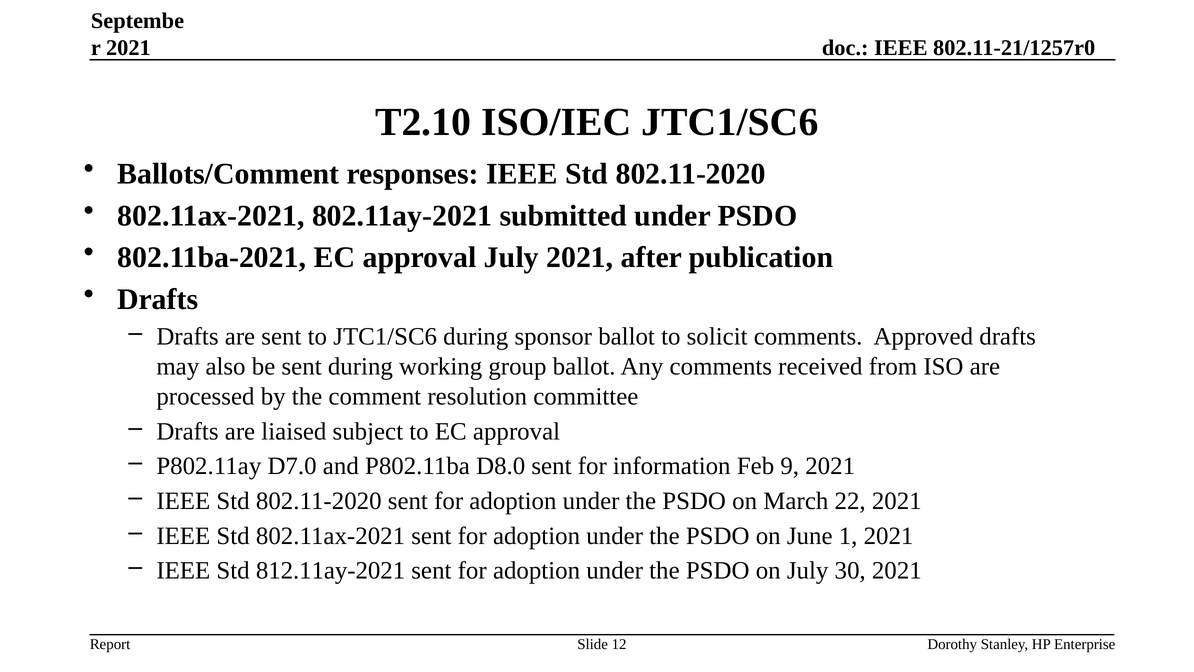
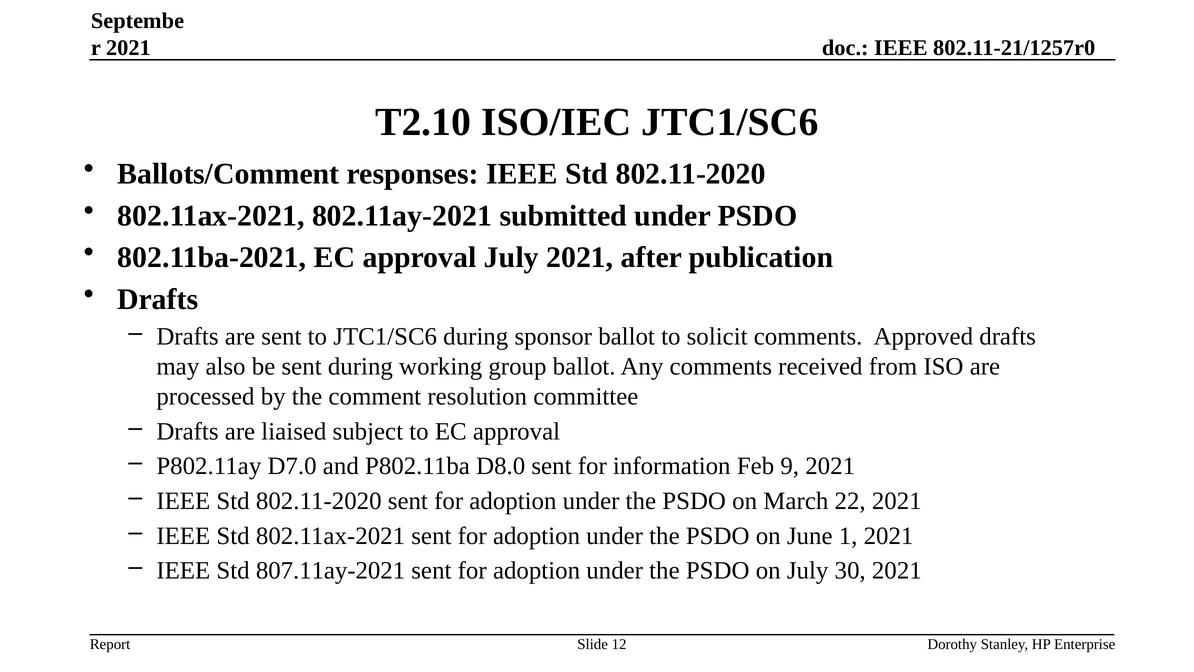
812.11ay-2021: 812.11ay-2021 -> 807.11ay-2021 (331, 570)
